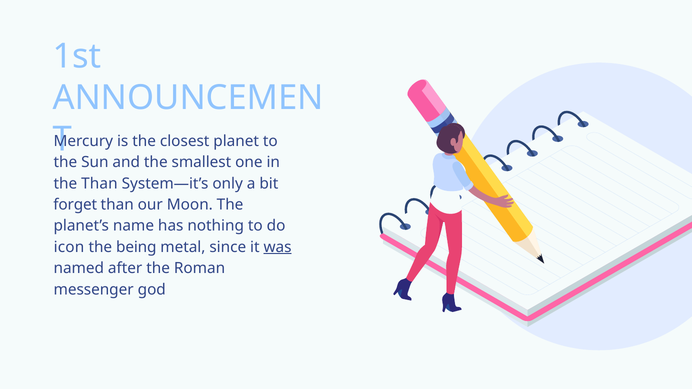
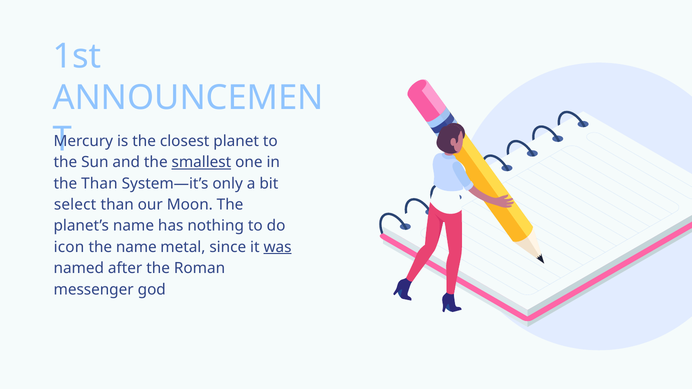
smallest underline: none -> present (201, 162)
forget: forget -> select (75, 205)
the being: being -> name (136, 247)
